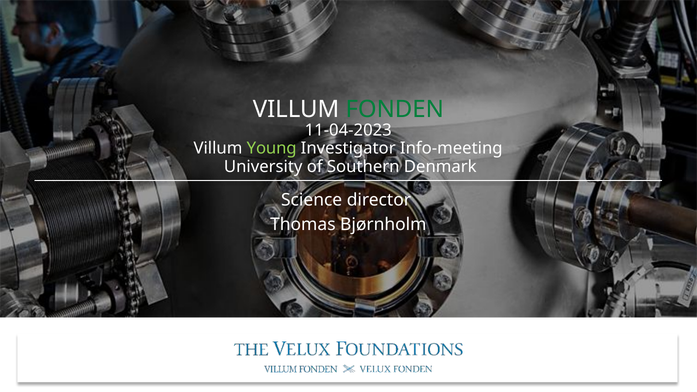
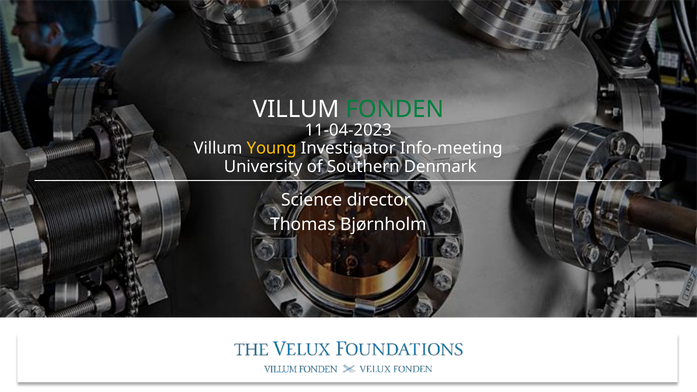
Young colour: light green -> yellow (272, 148)
